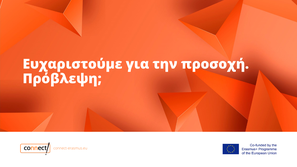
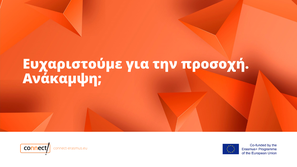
Πρόβλεψη: Πρόβλεψη -> Ανάκαμψη (62, 79)
